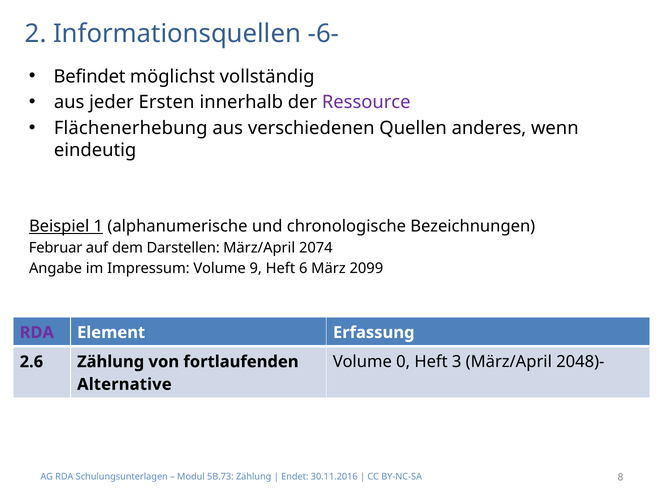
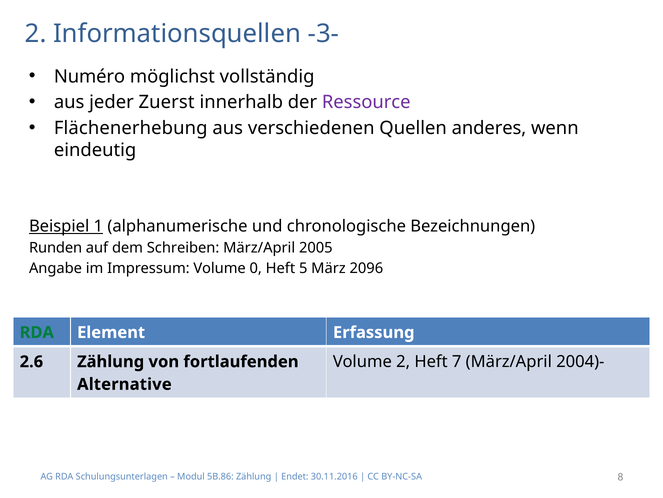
-6-: -6- -> -3- (323, 34)
Befindet: Befindet -> Numéro (89, 76)
Ersten: Ersten -> Zuerst (167, 102)
Februar: Februar -> Runden (56, 247)
Darstellen: Darstellen -> Schreiben (183, 247)
2074: 2074 -> 2005 (316, 247)
9: 9 -> 0 (256, 268)
6: 6 -> 5 (303, 268)
2099: 2099 -> 2096 (366, 268)
RDA colour: purple -> green (37, 332)
Volume 0: 0 -> 2 (403, 361)
3: 3 -> 7 (457, 361)
2048)-: 2048)- -> 2004)- (580, 361)
5B.73: 5B.73 -> 5B.86 (220, 476)
